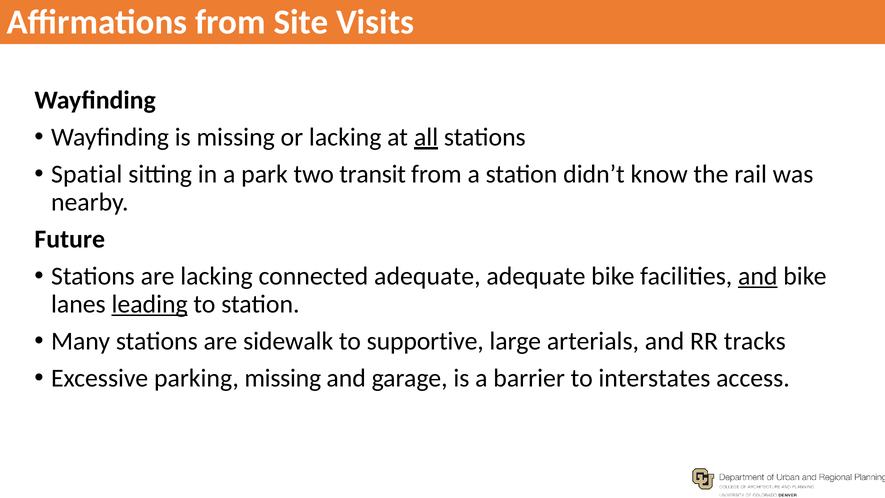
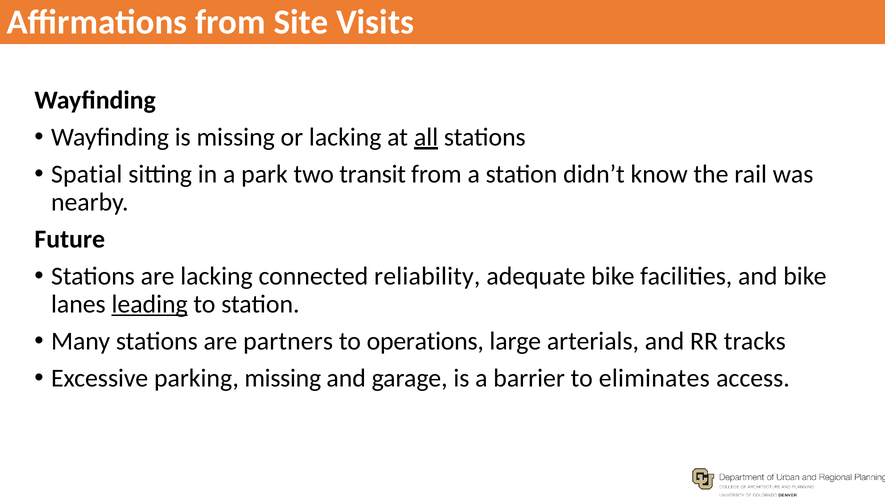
connected adequate: adequate -> reliability (427, 276)
and underline: present -> none (758, 276)
sidewalk: sidewalk -> partners (288, 341)
supportive: supportive -> operations (425, 341)
interstates: interstates -> eliminates (654, 378)
